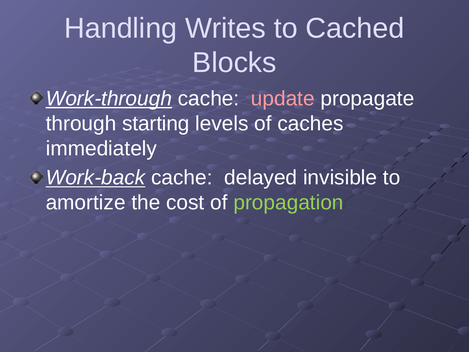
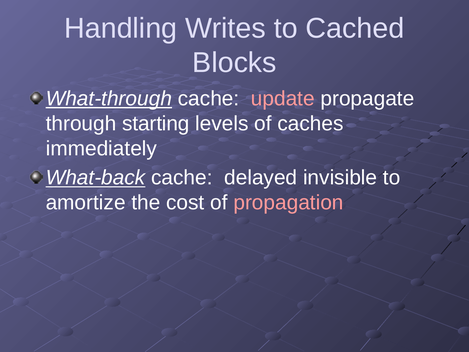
Work-through: Work-through -> What-through (109, 98)
Work-back: Work-back -> What-back (96, 178)
propagation colour: light green -> pink (289, 203)
